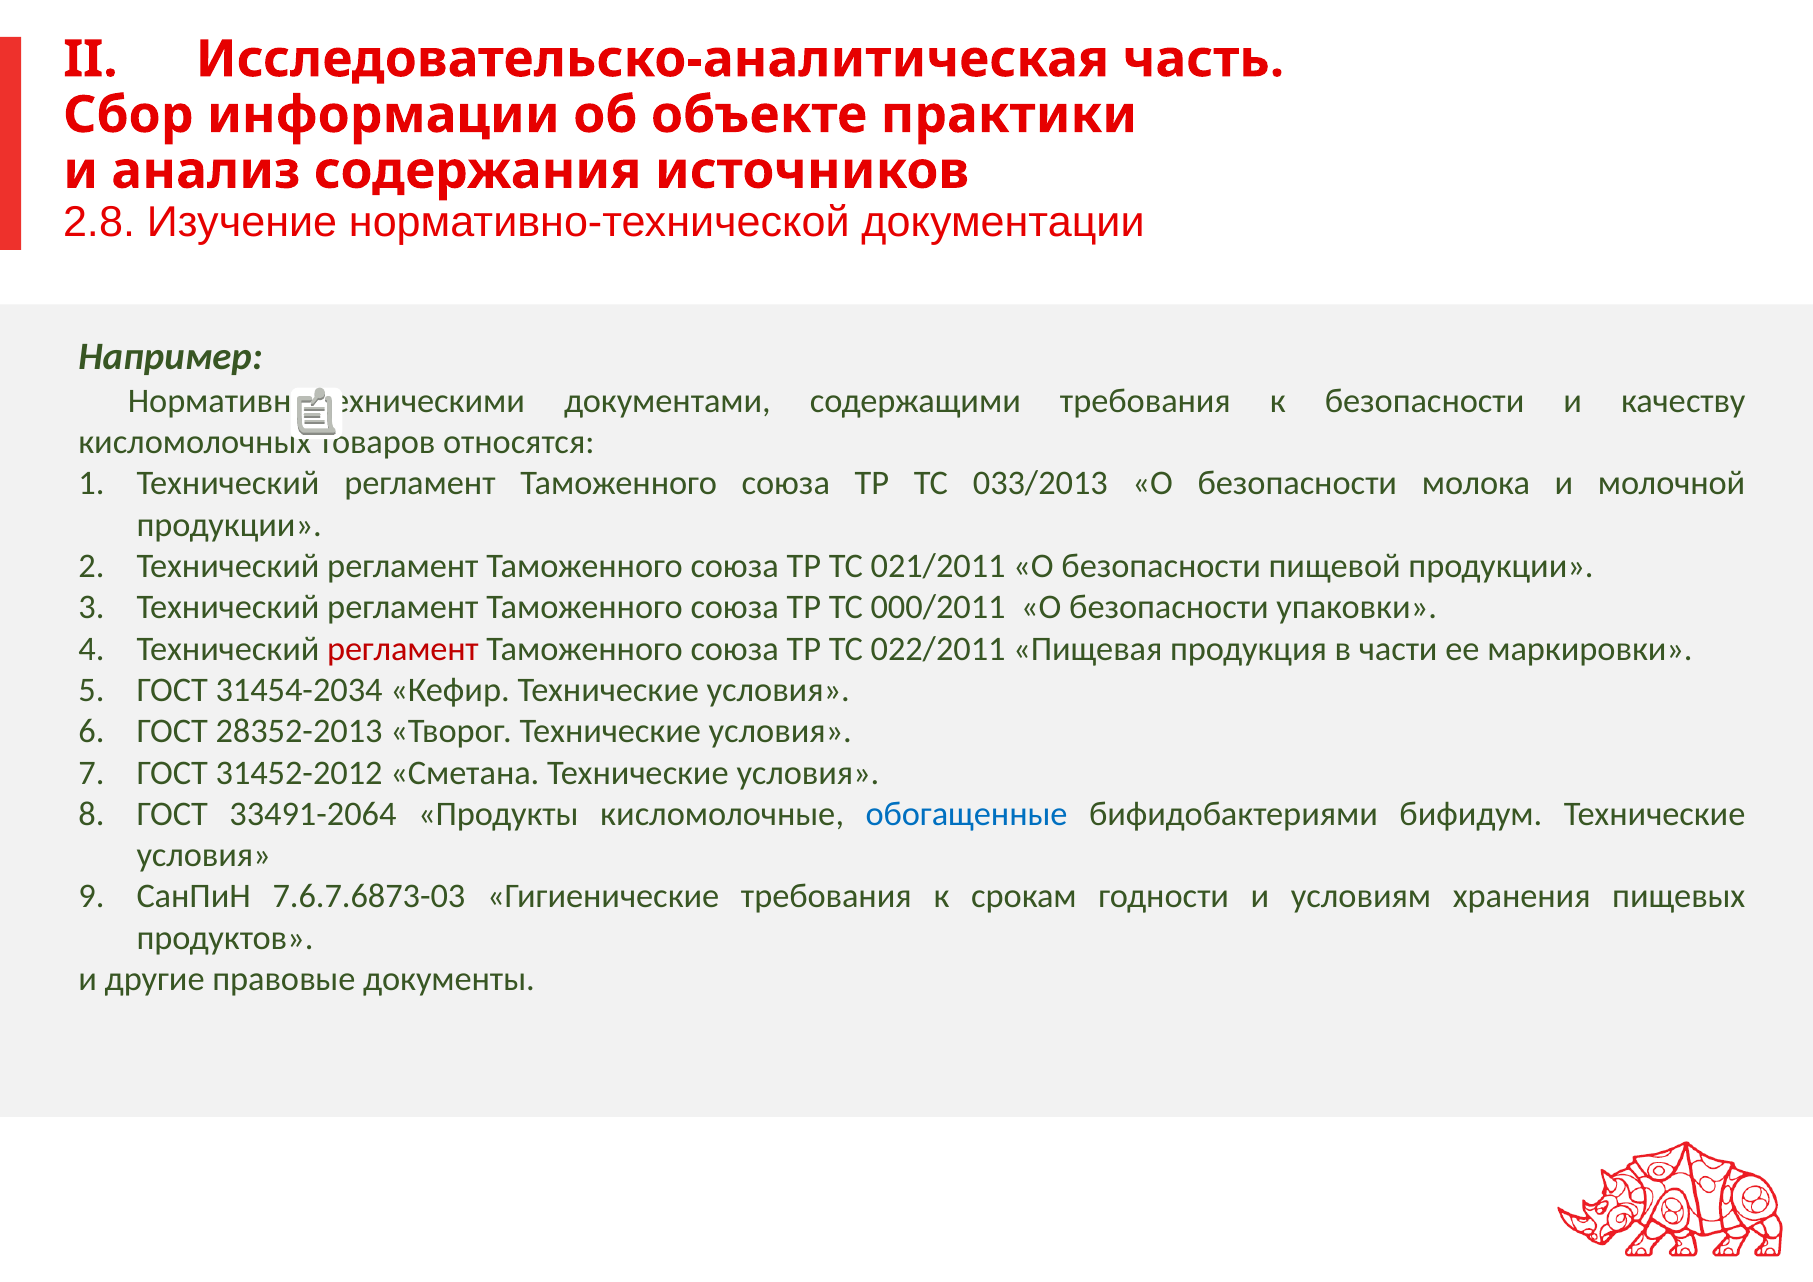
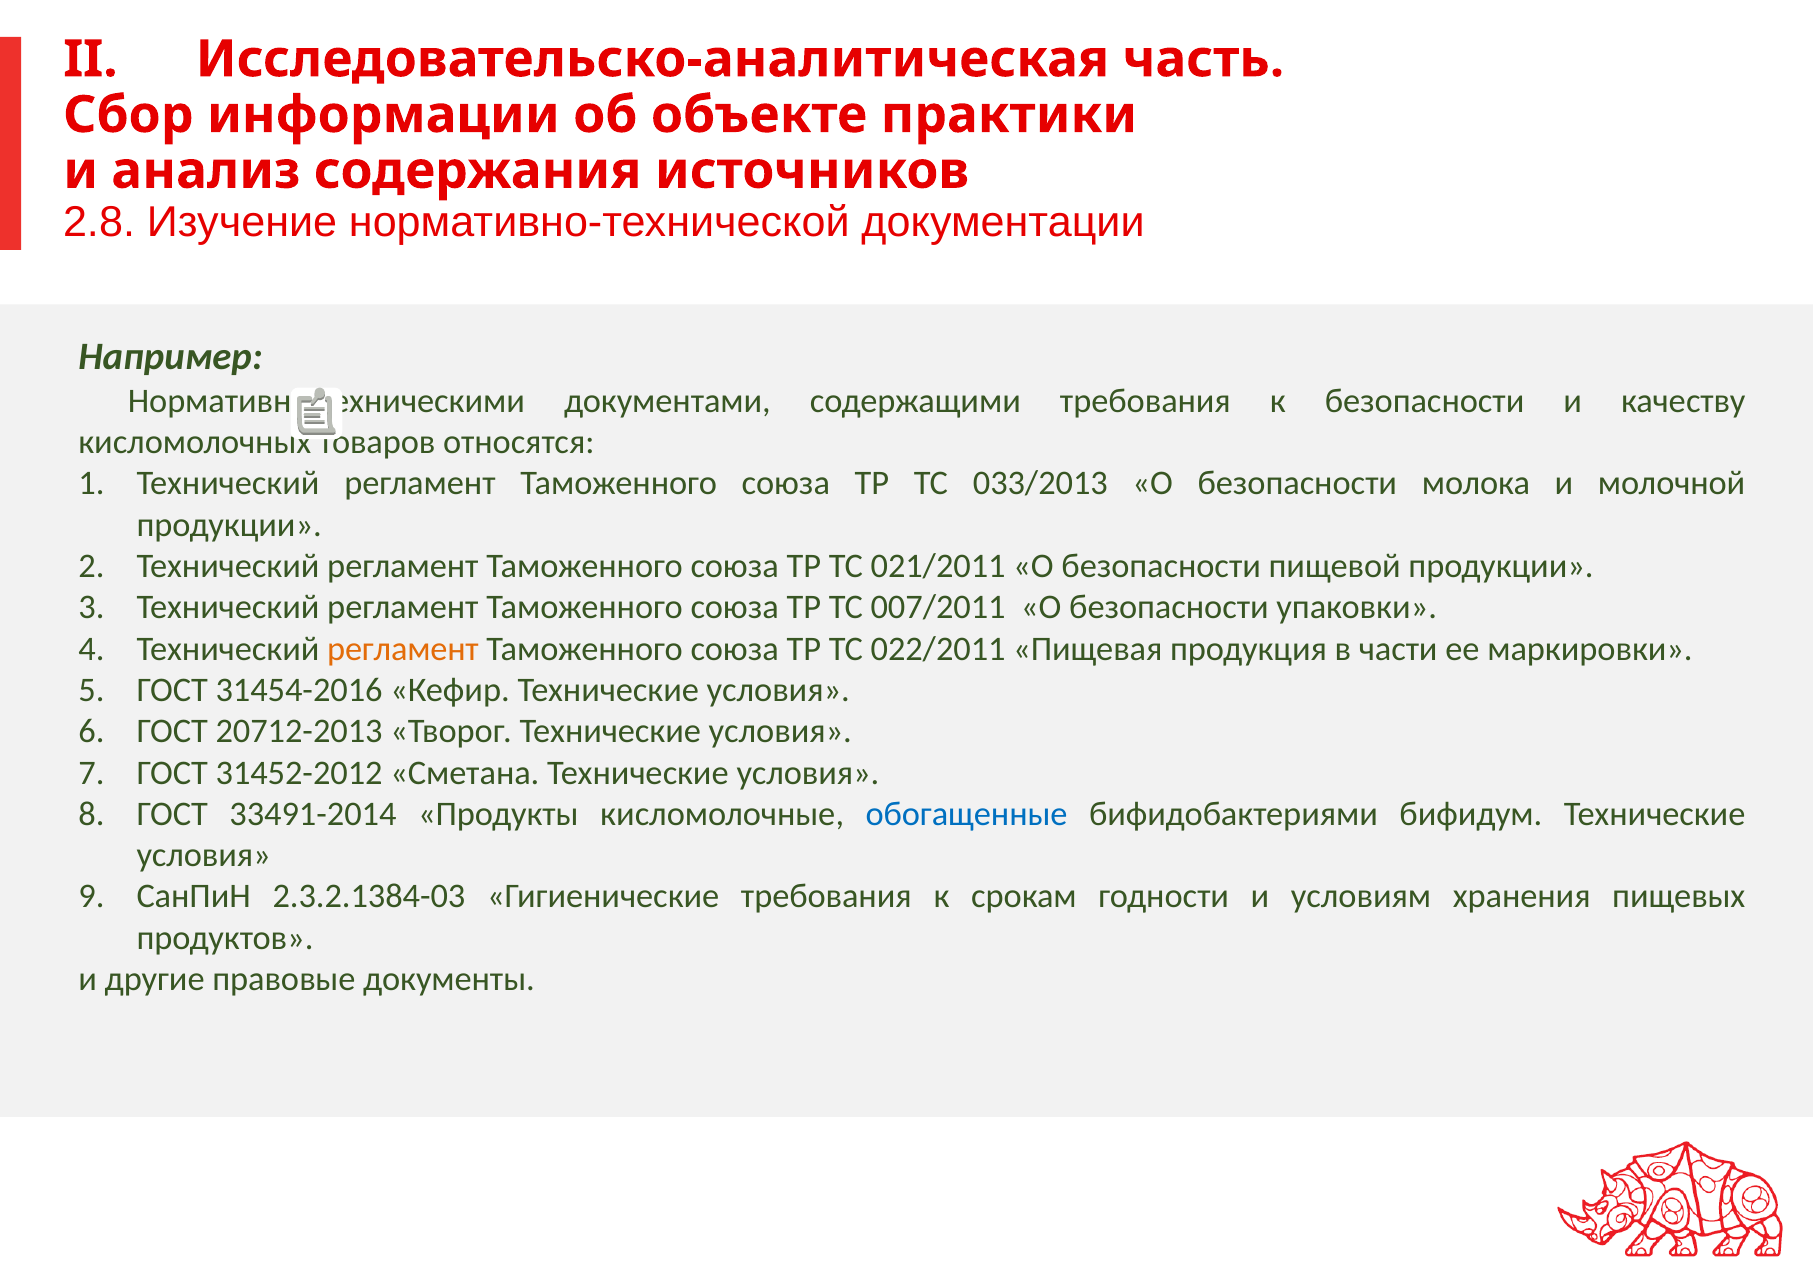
000/2011: 000/2011 -> 007/2011 (938, 607)
регламент colour: red -> orange (403, 649)
31454-2034: 31454-2034 -> 31454-2016 (299, 690)
28352-2013: 28352-2013 -> 20712-2013 (299, 731)
33491-2064: 33491-2064 -> 33491-2014 (313, 814)
7.6.7.6873-03: 7.6.7.6873-03 -> 2.3.2.1384-03 (369, 897)
